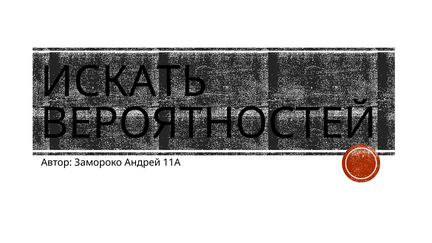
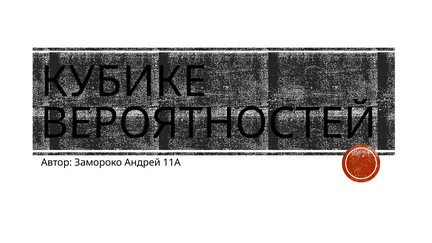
ИСКАТЬ: ИСКАТЬ -> КУБИКЕ (124, 82)
